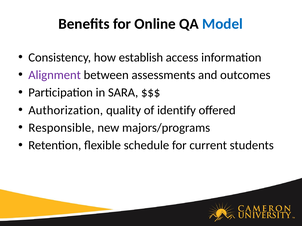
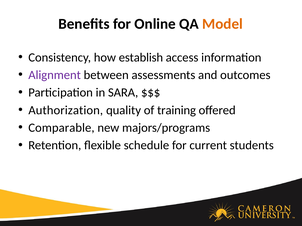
Model colour: blue -> orange (222, 24)
identify: identify -> training (177, 110)
Responsible: Responsible -> Comparable (61, 128)
